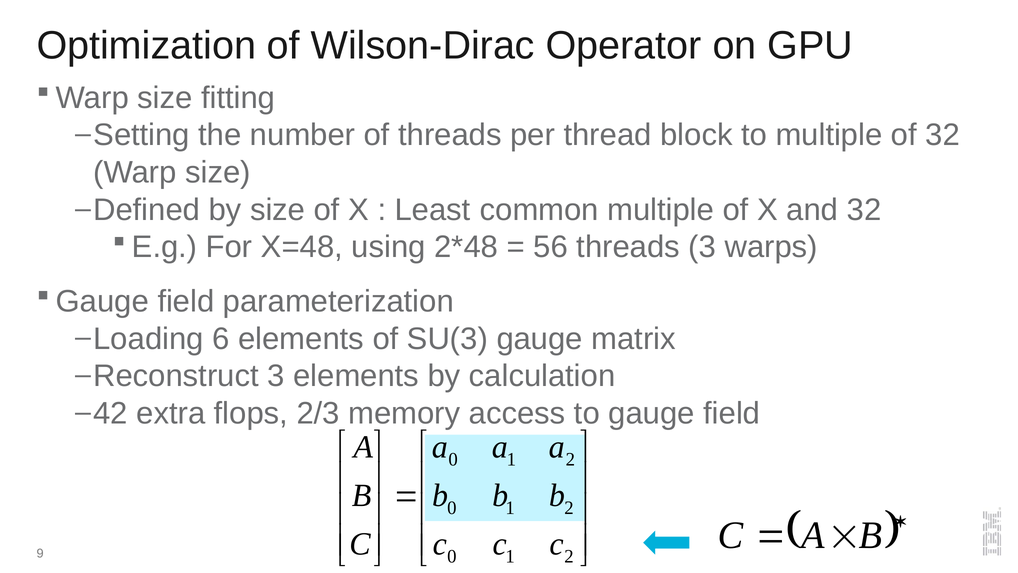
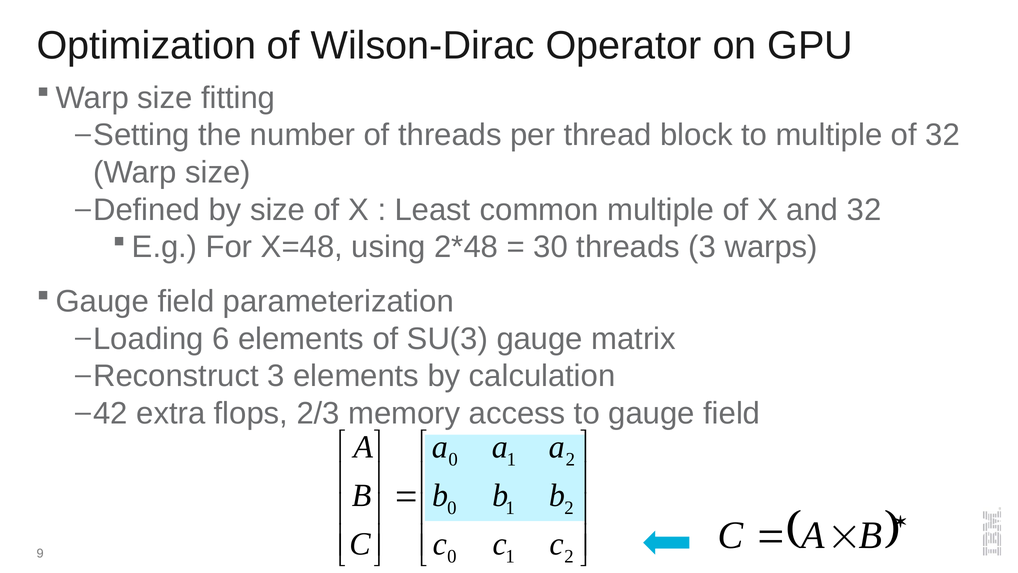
56: 56 -> 30 (551, 247)
